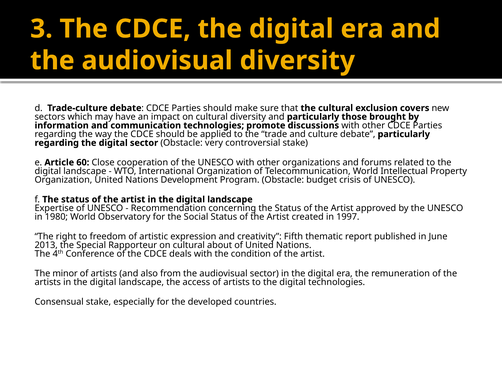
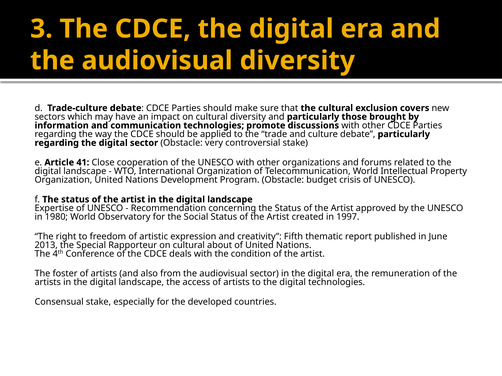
60: 60 -> 41 (83, 163)
minor: minor -> foster (65, 274)
